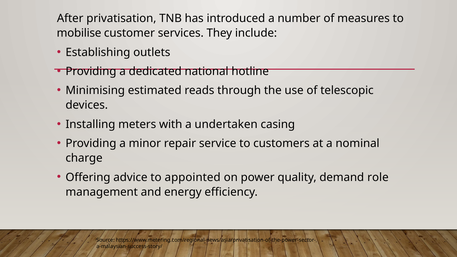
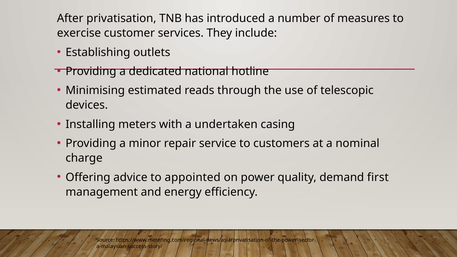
mobilise: mobilise -> exercise (79, 33)
role: role -> first (378, 177)
